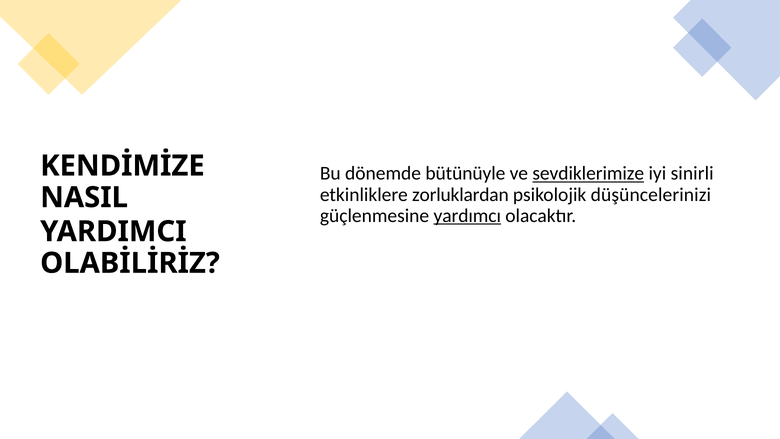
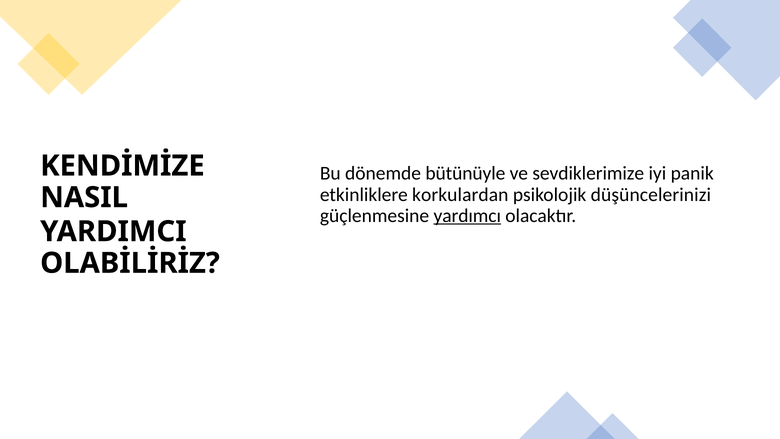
sevdiklerimize underline: present -> none (588, 173)
sinirli: sinirli -> panik (692, 173)
zorluklardan: zorluklardan -> korkulardan (460, 194)
